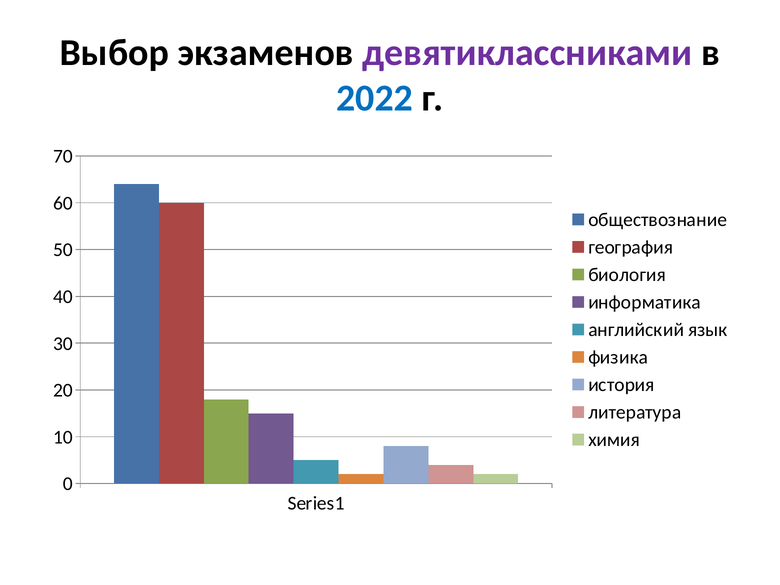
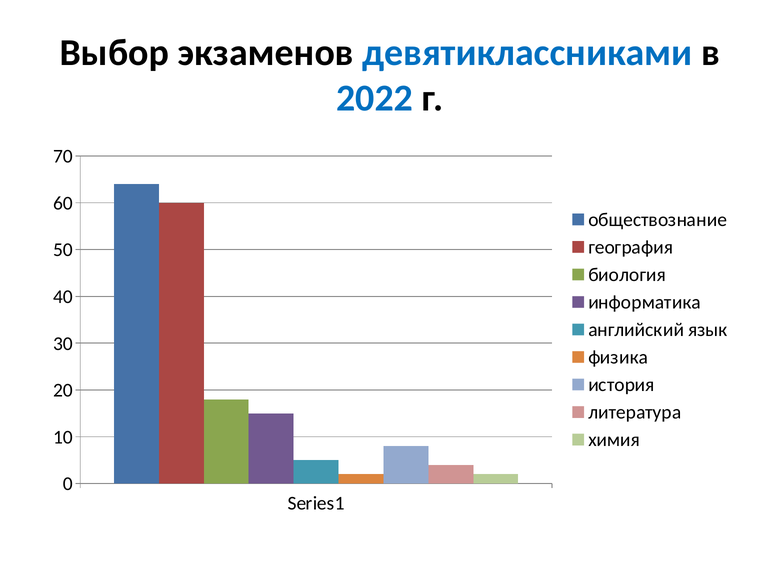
девятиклассниками colour: purple -> blue (527, 53)
